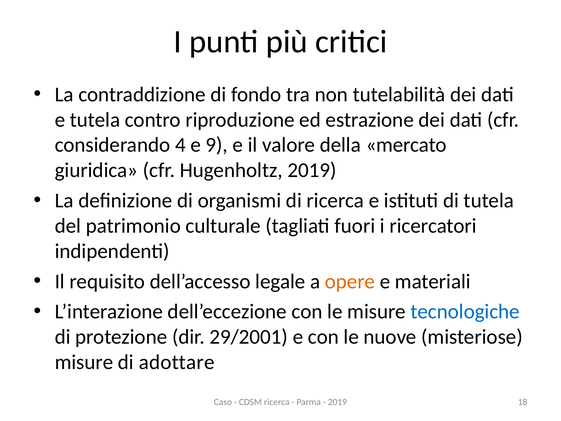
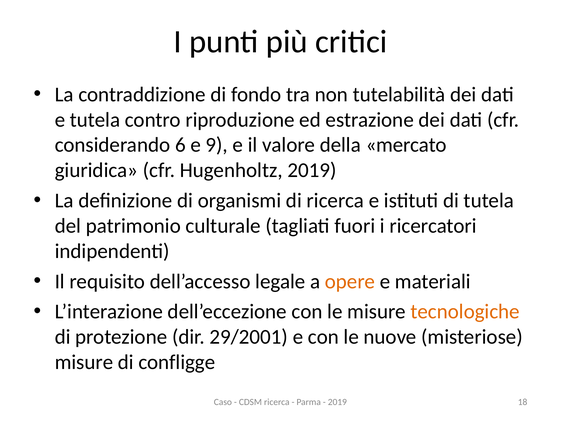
4: 4 -> 6 (180, 145)
tecnologiche colour: blue -> orange (465, 312)
adottare: adottare -> confligge (177, 362)
